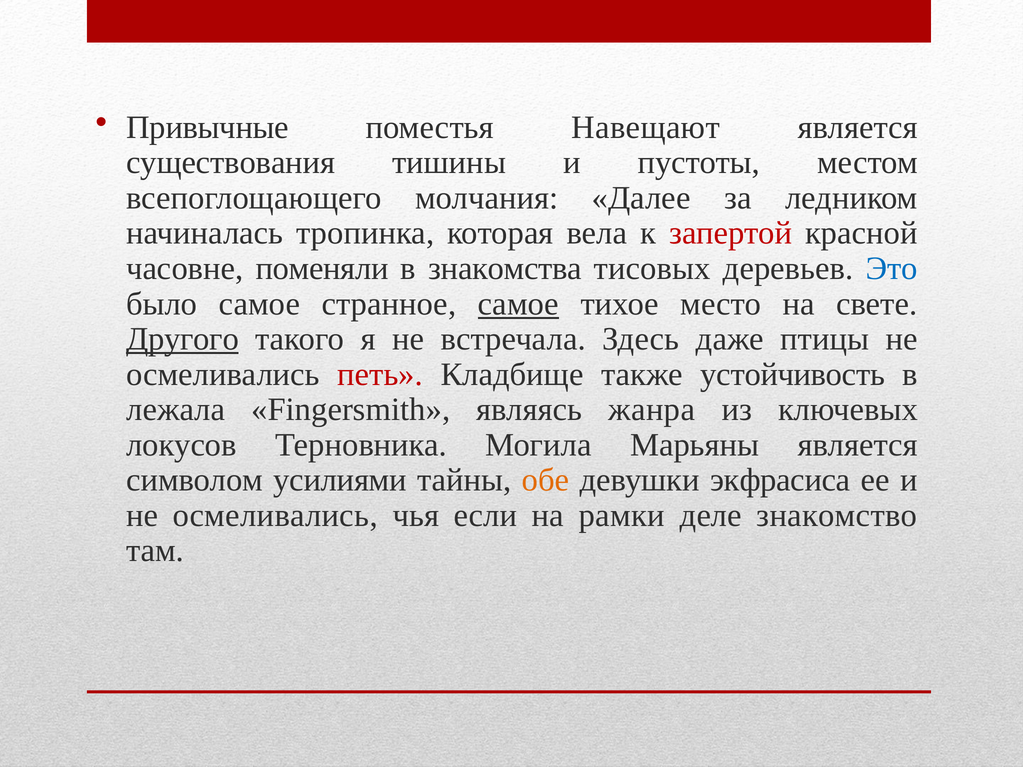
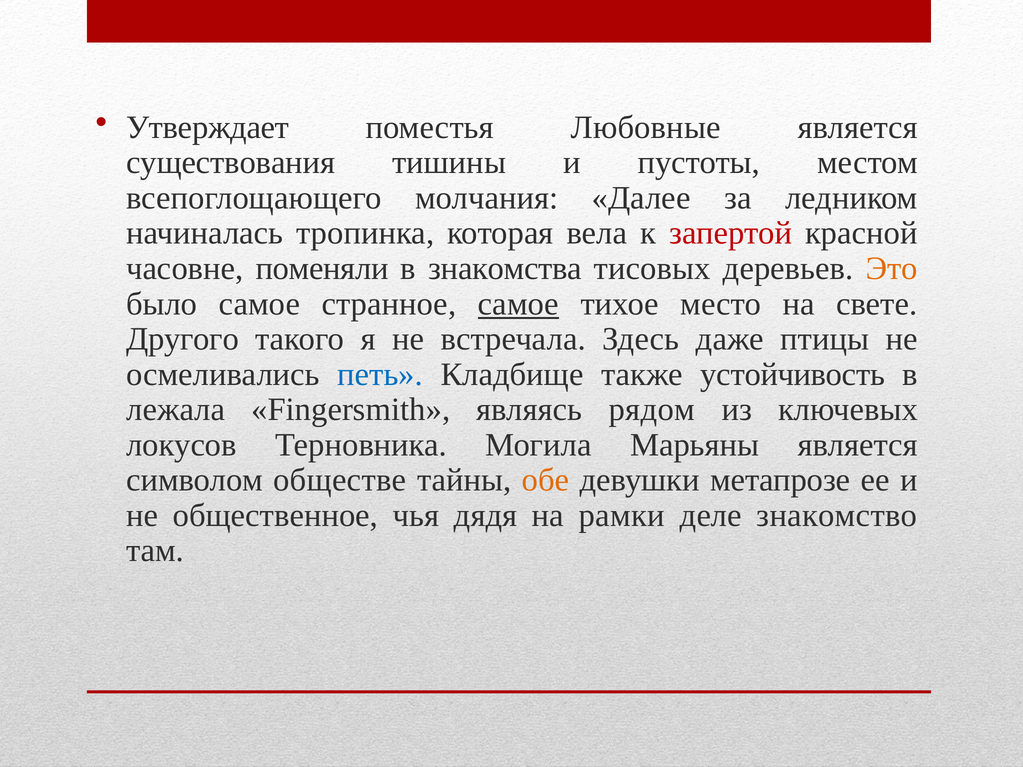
Привычные: Привычные -> Утверждает (208, 127)
Навещают: Навещают -> Любовные (646, 127)
Это colour: blue -> orange (892, 269)
Другого underline: present -> none (183, 339)
петь colour: red -> blue (380, 374)
жанра: жанра -> рядом (652, 410)
усилиями: усилиями -> обществе (340, 480)
экфрасиса: экфрасиса -> метапрозе (780, 480)
осмеливались: осмеливались -> общественное (275, 516)
если: если -> дядя (486, 516)
